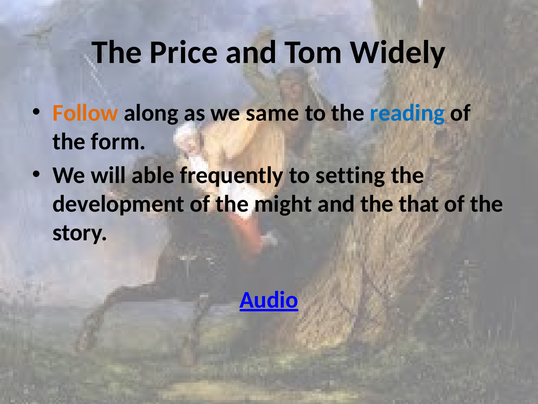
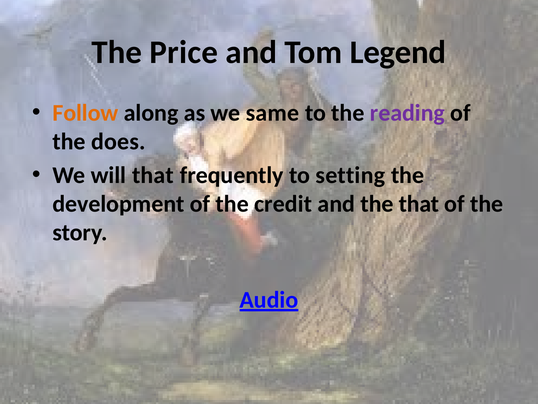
Widely: Widely -> Legend (398, 52)
reading colour: blue -> purple (407, 113)
form: form -> does (118, 142)
will able: able -> that (153, 175)
might: might -> credit (283, 204)
